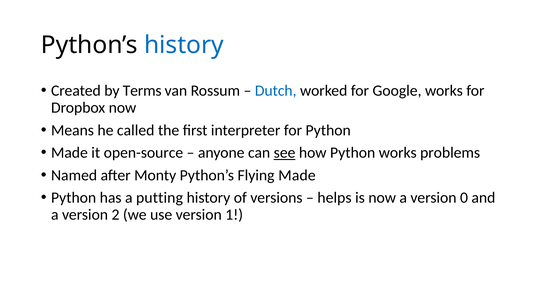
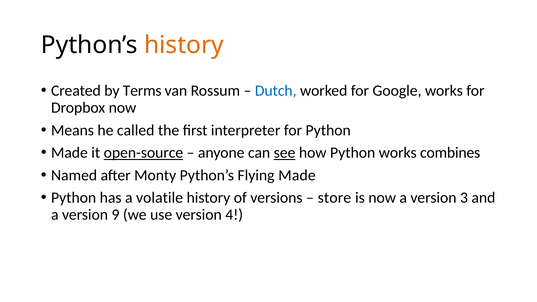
history colour: blue -> orange (184, 45)
open-source underline: none -> present (143, 153)
problems: problems -> combines (450, 153)
putting: putting -> volatile (160, 198)
helps: helps -> store (334, 198)
0: 0 -> 3 (464, 198)
2: 2 -> 9 (115, 215)
1: 1 -> 4 (234, 215)
